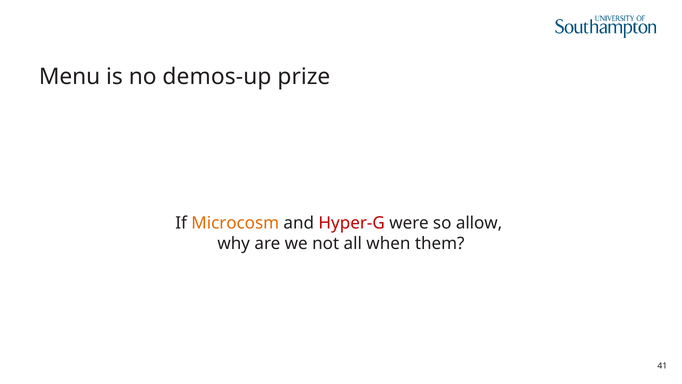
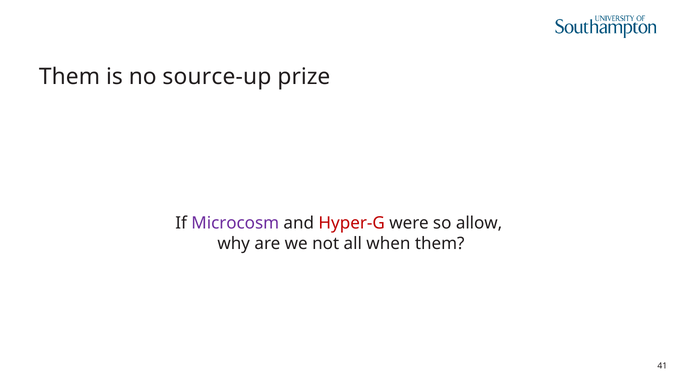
Menu: Menu -> Them (69, 77)
demos-up: demos-up -> source-up (217, 77)
Microcosm colour: orange -> purple (235, 223)
